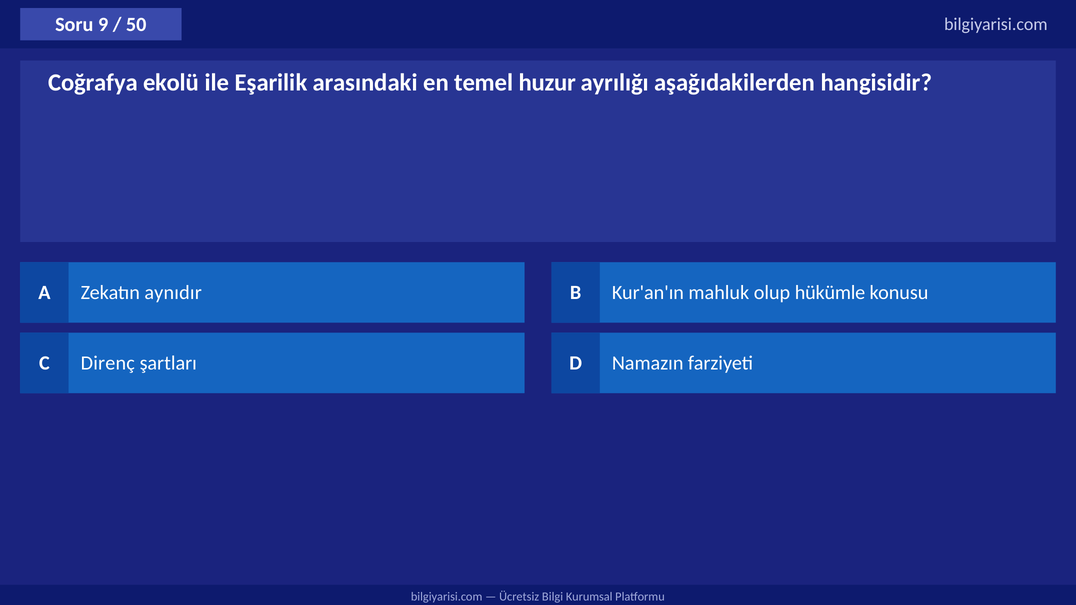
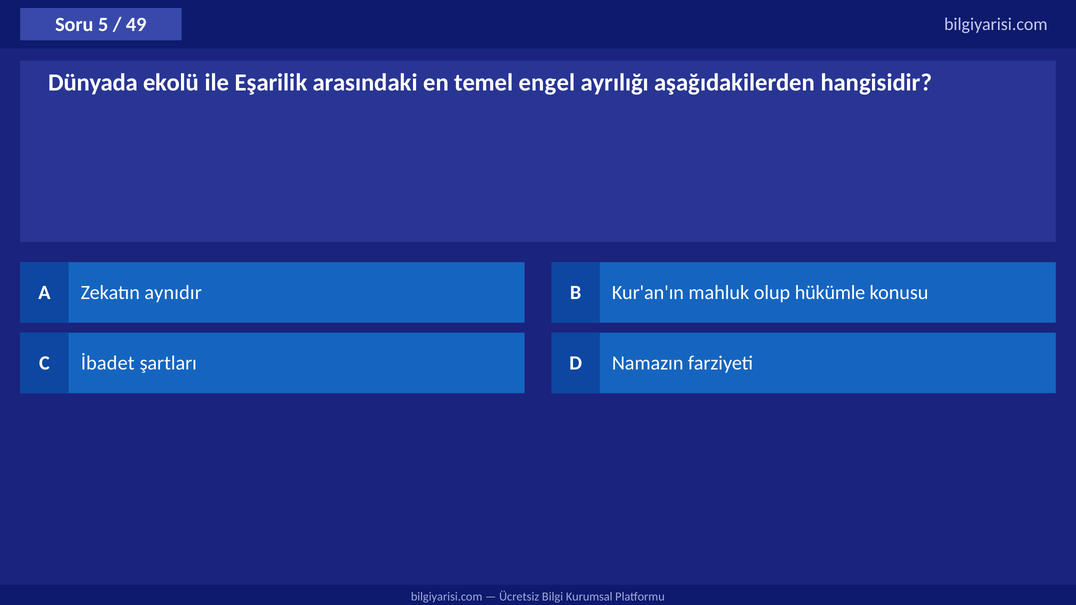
9: 9 -> 5 (103, 25)
50: 50 -> 49 (136, 25)
Coğrafya: Coğrafya -> Dünyada (93, 83)
huzur: huzur -> engel (547, 83)
Direnç: Direnç -> İbadet (108, 363)
